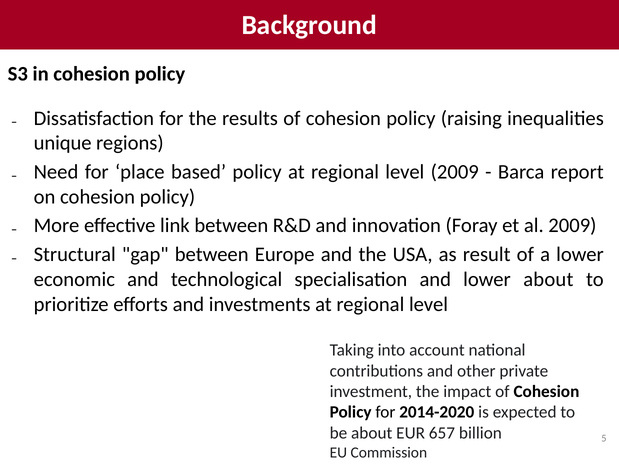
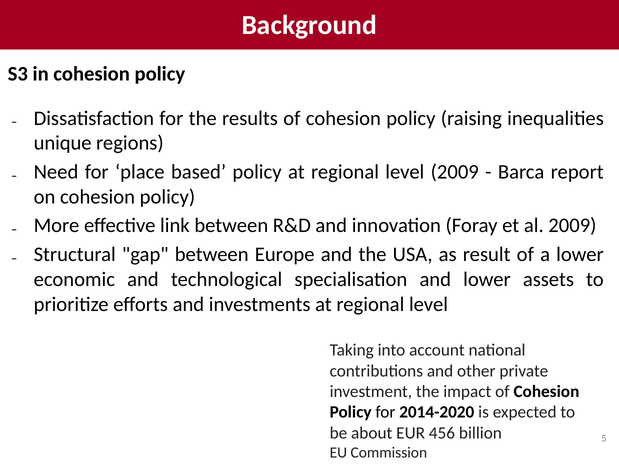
lower about: about -> assets (548, 279)
657: 657 -> 456 (442, 432)
